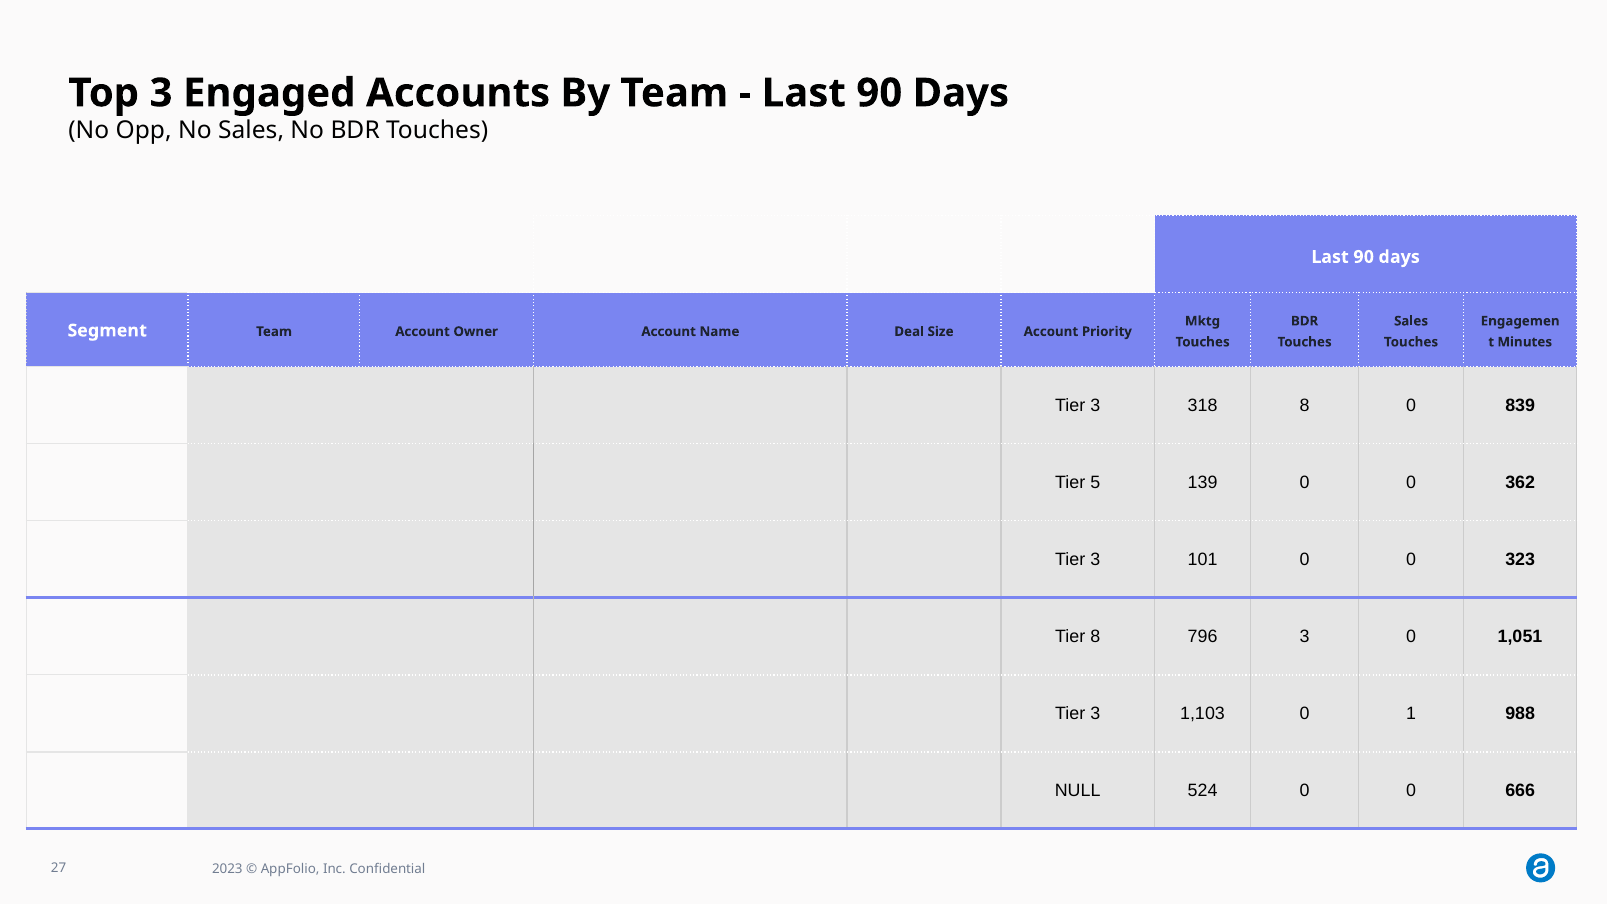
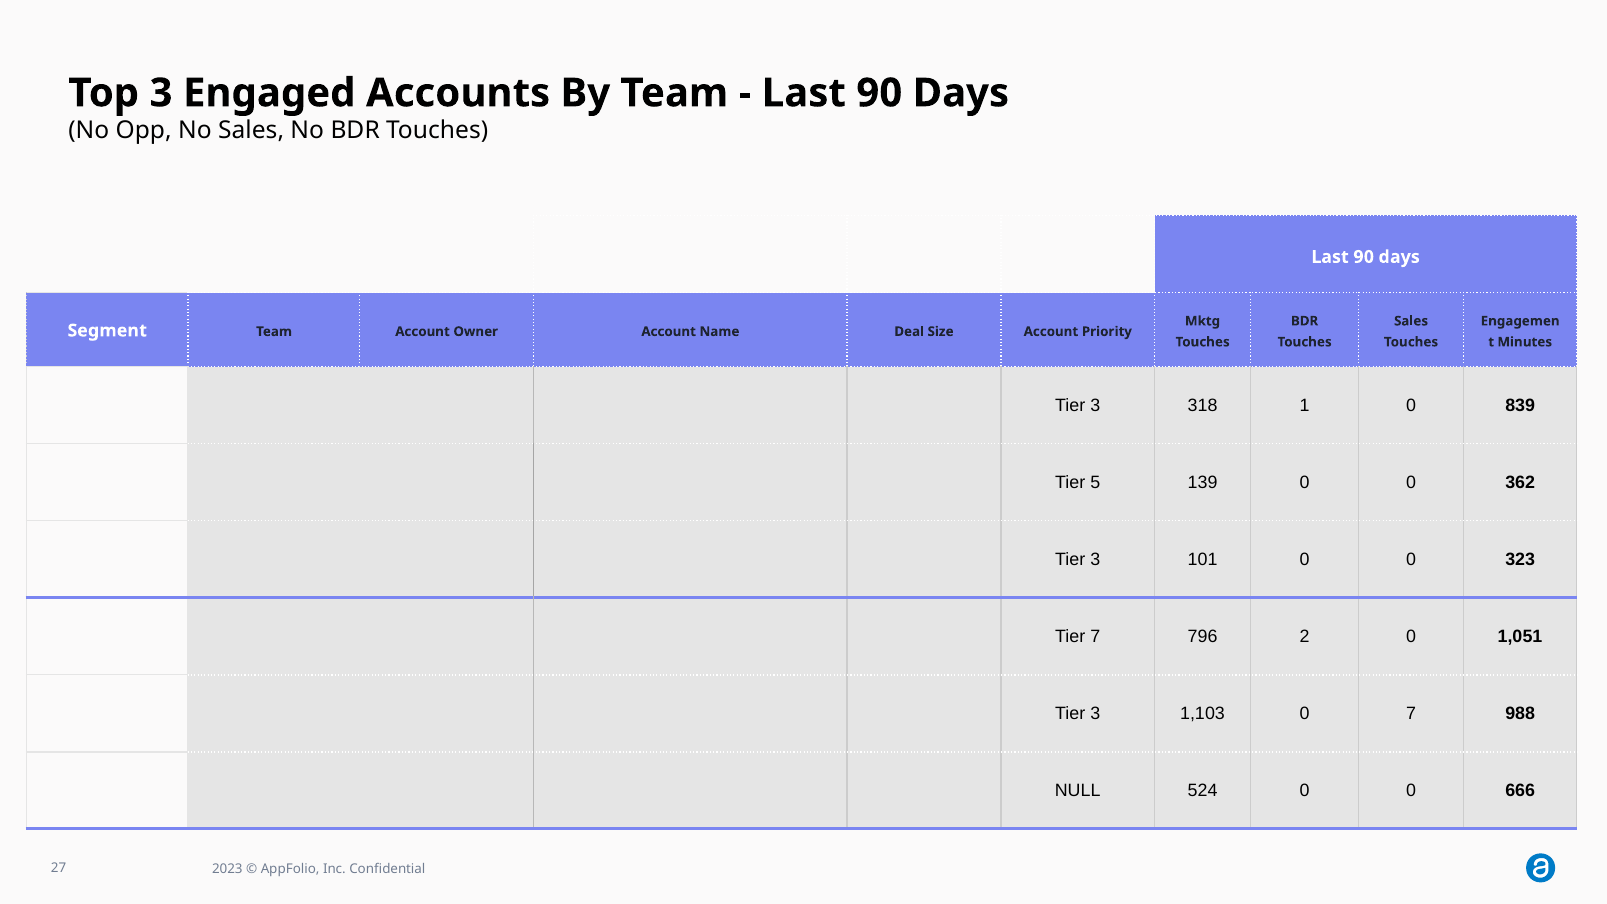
318 8: 8 -> 1 (1305, 405)
Tier 8: 8 -> 7 (1095, 637)
796 3: 3 -> 2 (1305, 637)
0 1: 1 -> 7 (1411, 714)
